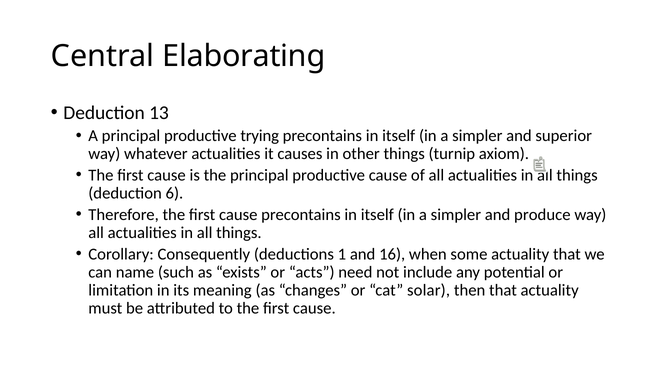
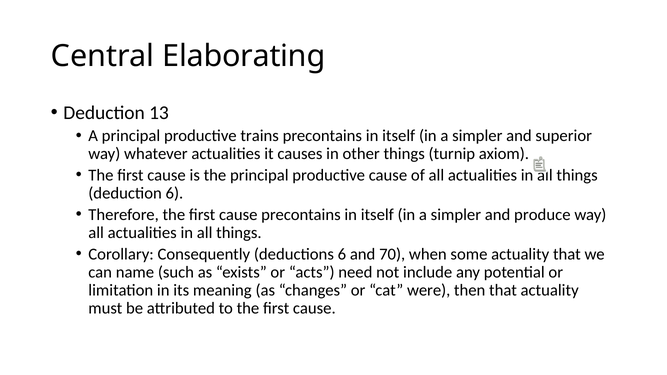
trying: trying -> trains (260, 136)
deductions 1: 1 -> 6 (342, 254)
16: 16 -> 70 (392, 254)
solar: solar -> were (429, 290)
